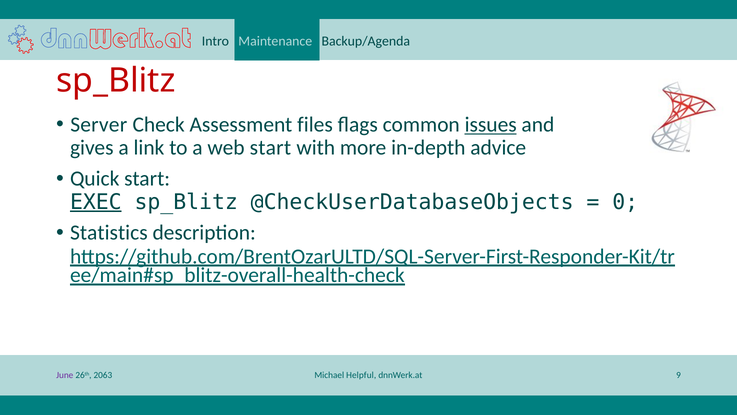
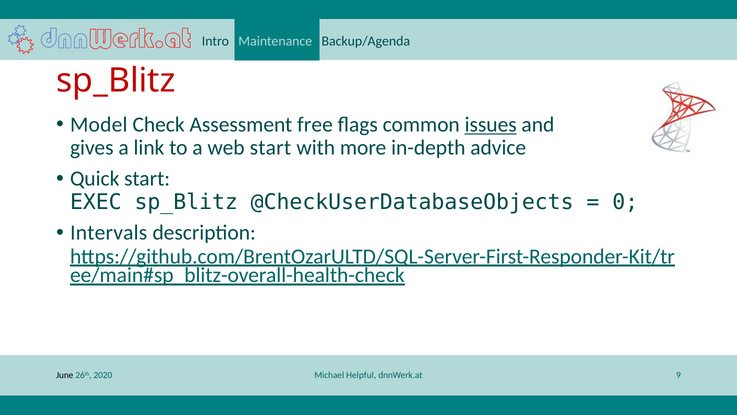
Server: Server -> Model (99, 125)
files: files -> free (315, 125)
EXEC underline: present -> none (96, 202)
Statistics: Statistics -> Intervals (109, 233)
June colour: purple -> black (65, 375)
2063: 2063 -> 2020 (103, 375)
